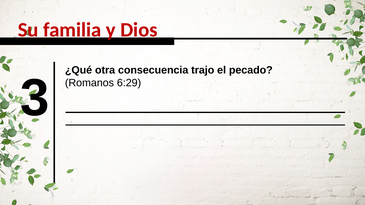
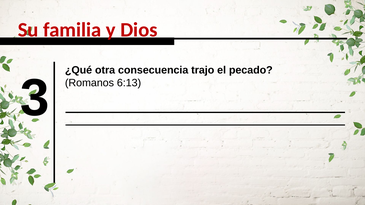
6:29: 6:29 -> 6:13 (129, 83)
